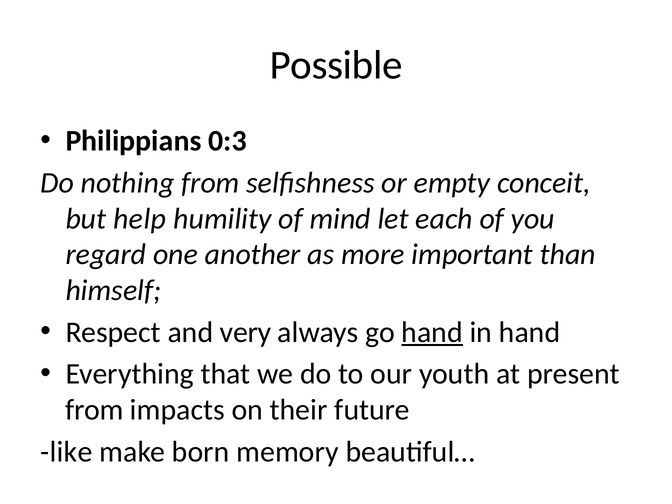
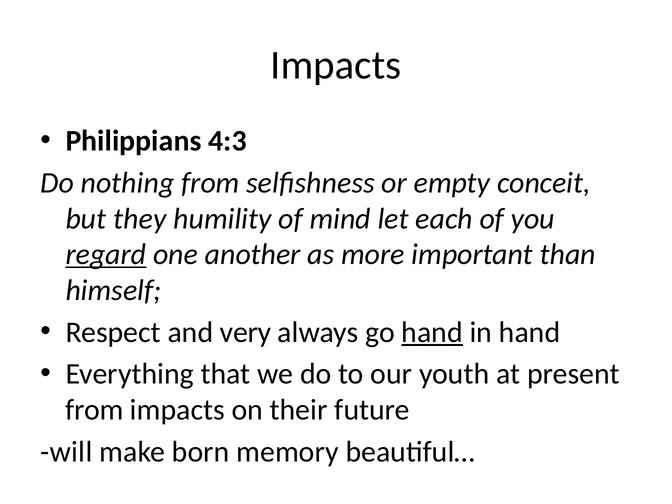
Possible: Possible -> Impacts (336, 65)
0:3: 0:3 -> 4:3 (227, 141)
help: help -> they (140, 219)
regard underline: none -> present (106, 254)
like: like -> will (66, 452)
